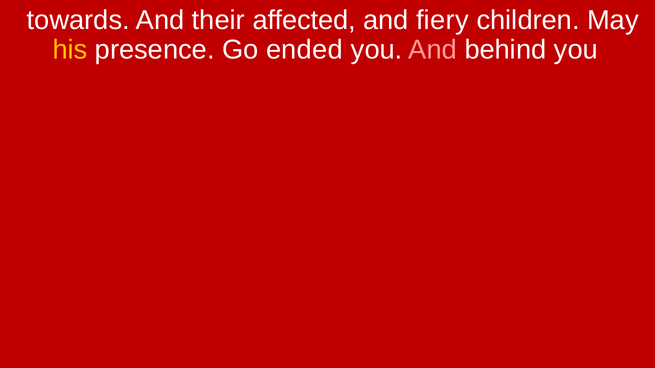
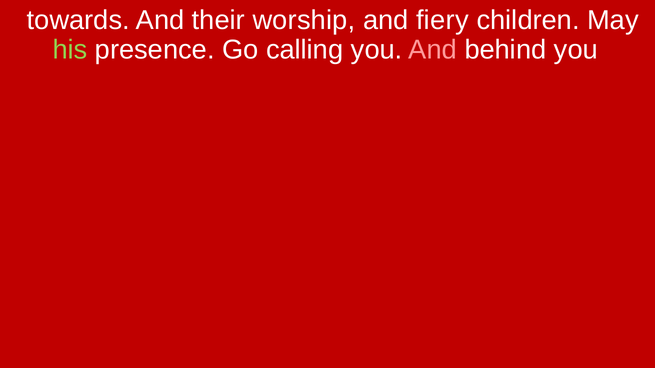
affected: affected -> worship (304, 20)
his colour: yellow -> light green (70, 50)
ended: ended -> calling (305, 50)
